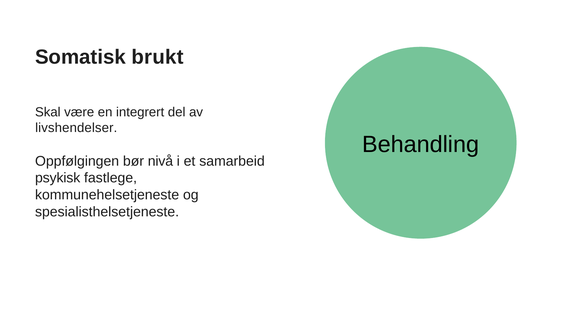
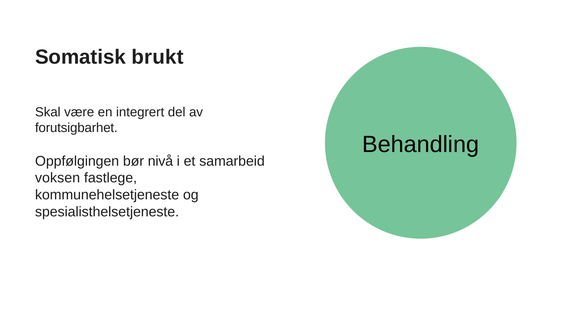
livshendelser: livshendelser -> forutsigbarhet (76, 128)
psykisk: psykisk -> voksen (58, 178)
